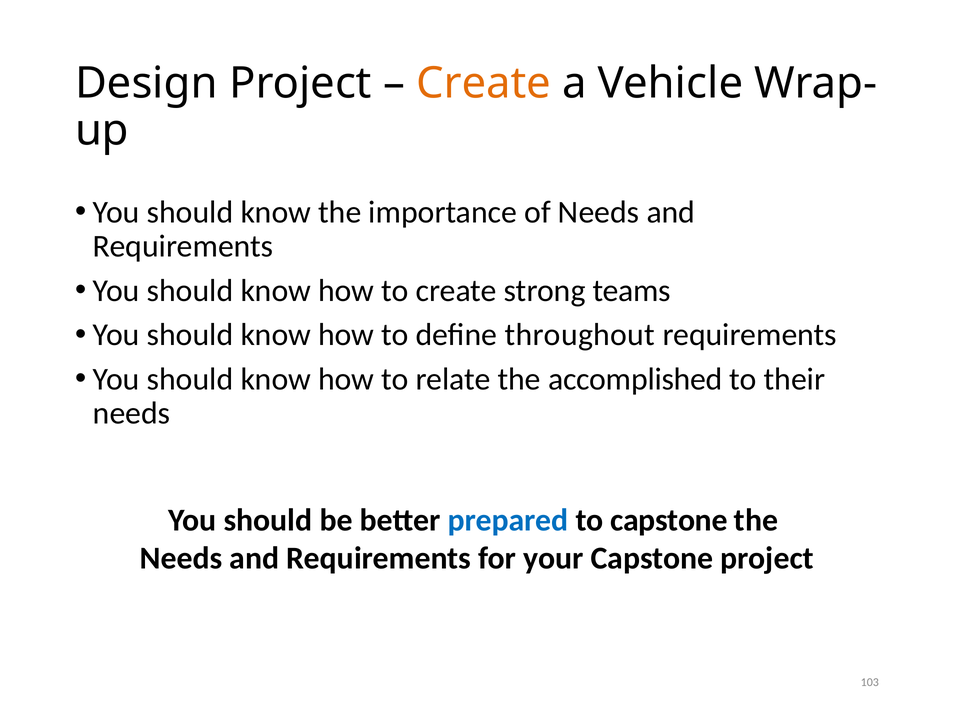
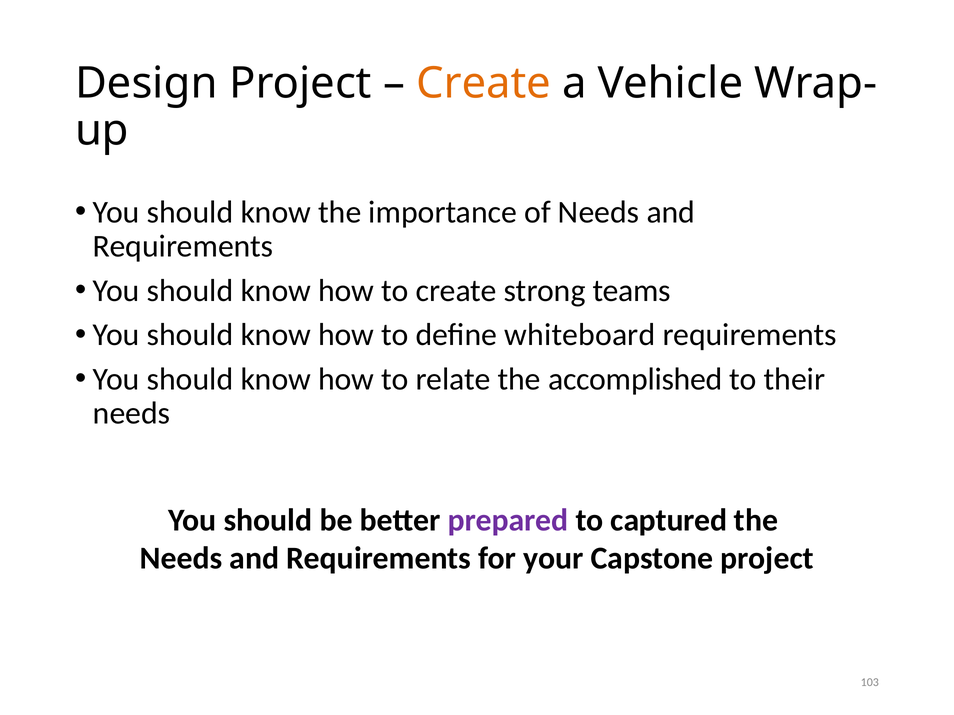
throughout: throughout -> whiteboard (580, 335)
prepared colour: blue -> purple (508, 521)
to capstone: capstone -> captured (669, 521)
